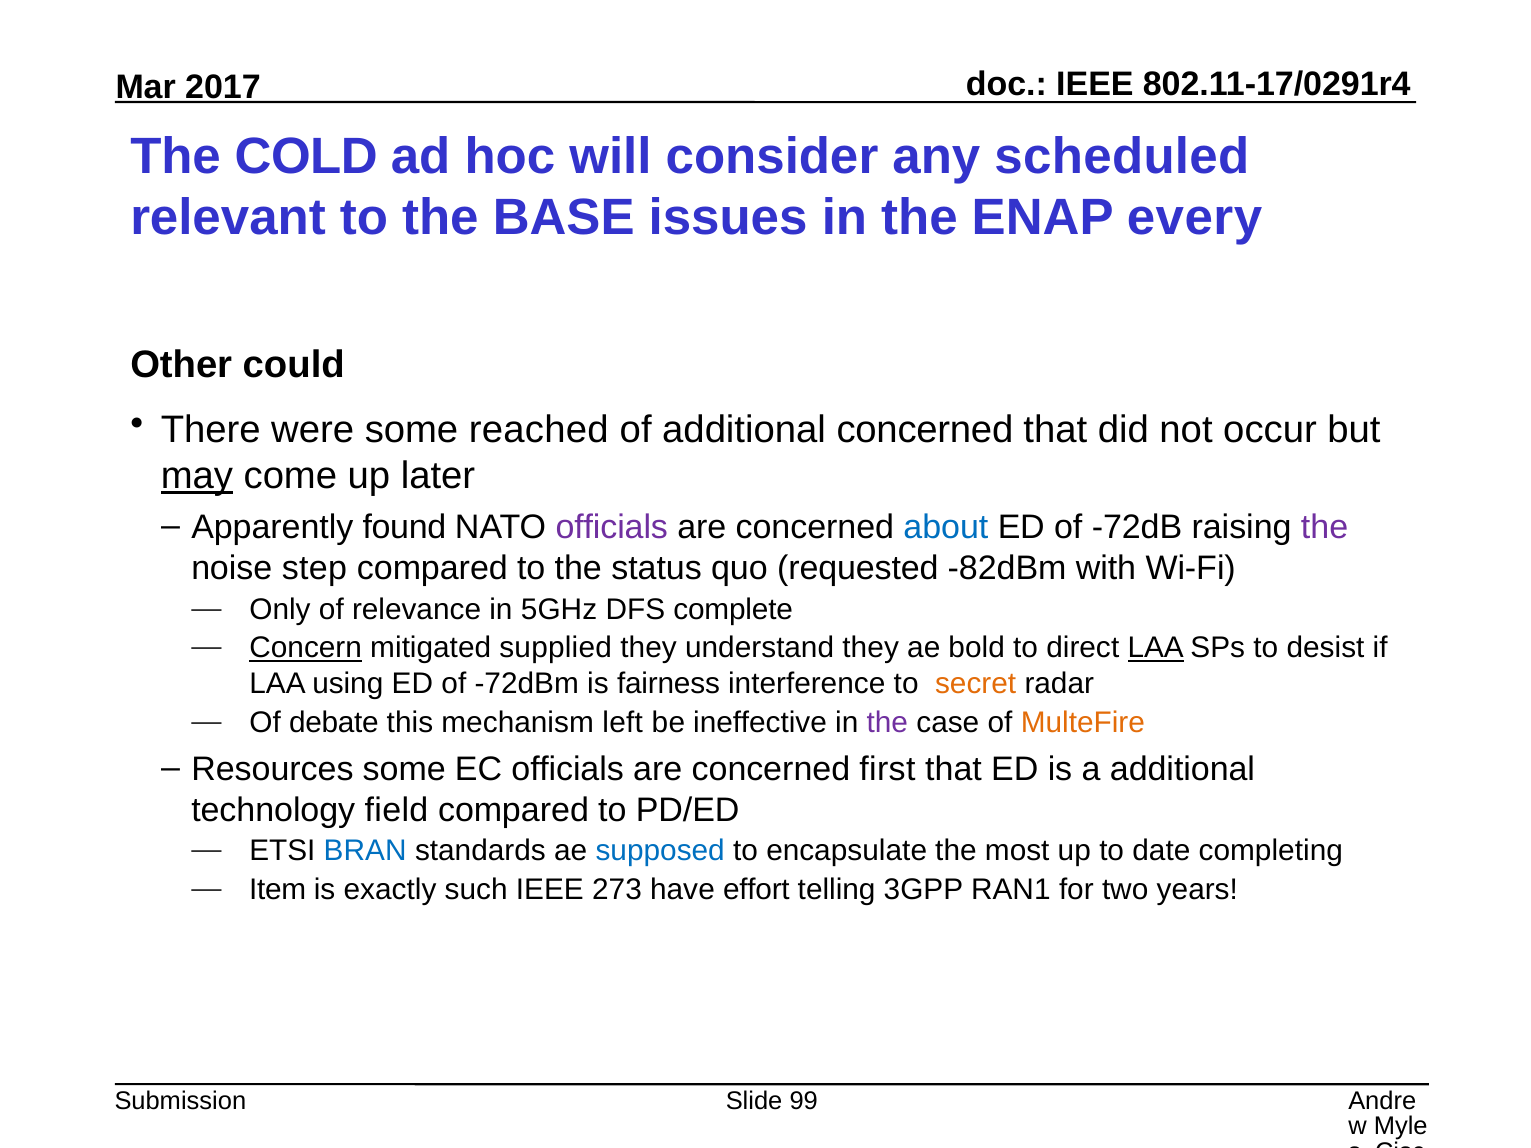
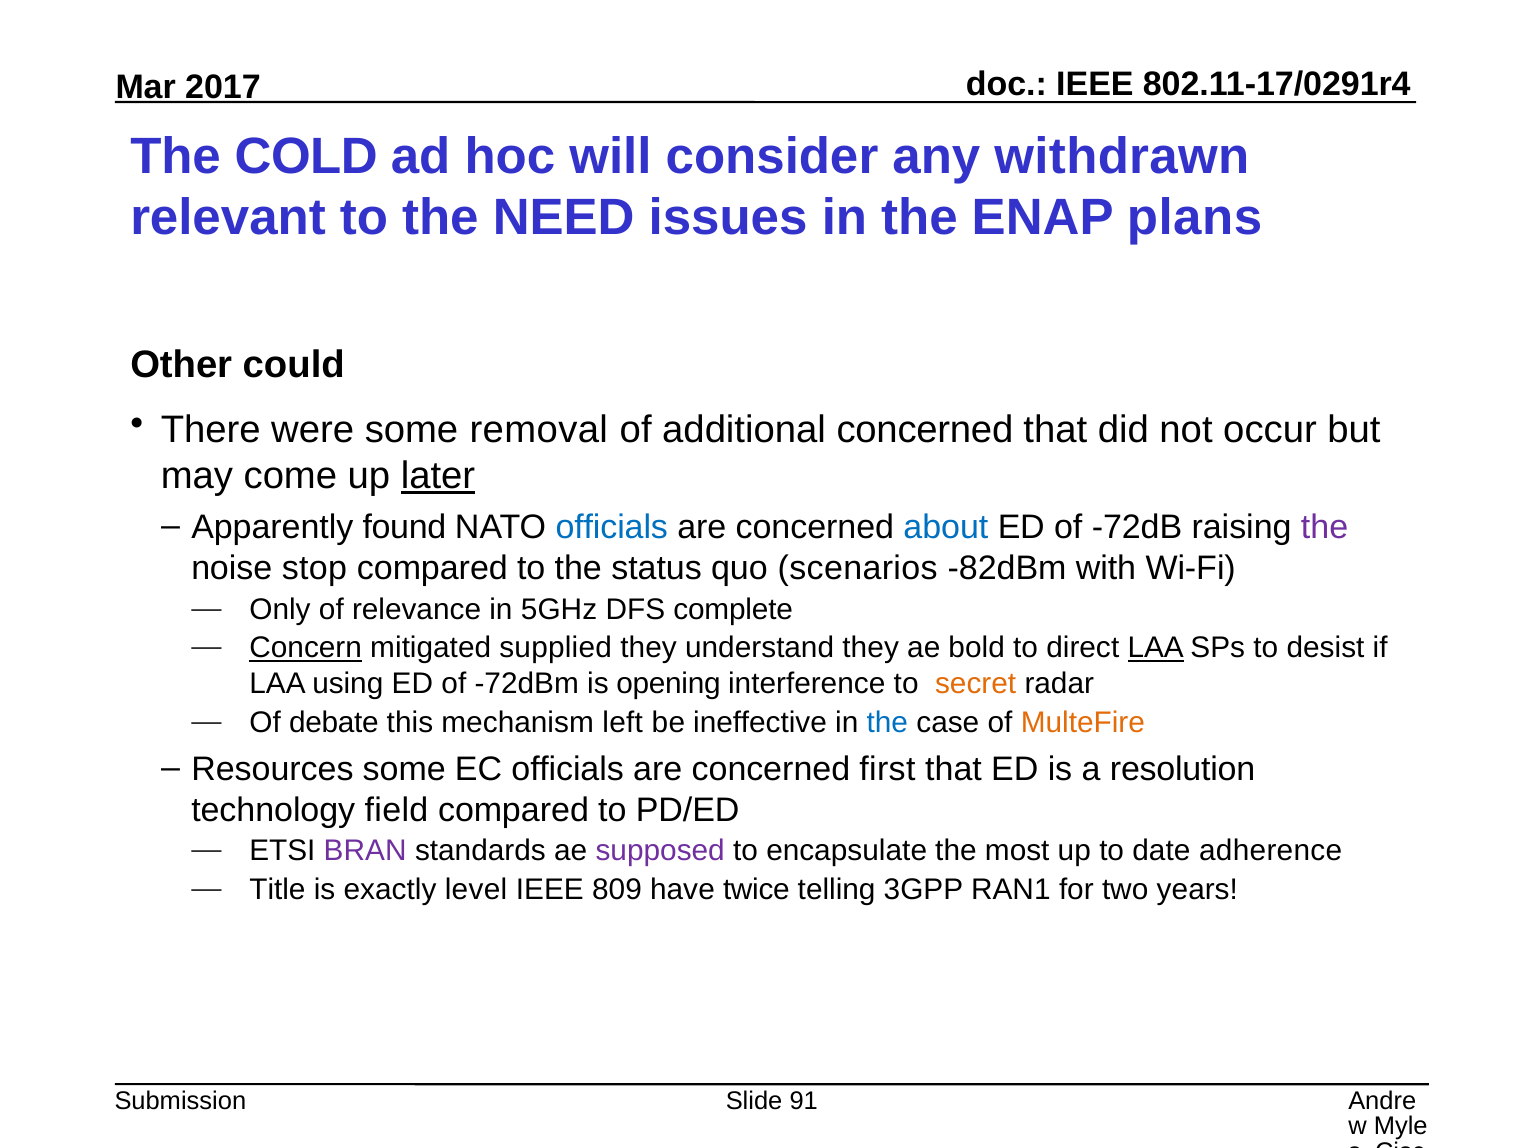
scheduled: scheduled -> withdrawn (1122, 157)
BASE: BASE -> NEED (564, 218)
every: every -> plans (1195, 218)
reached: reached -> removal (539, 430)
may underline: present -> none (197, 476)
later underline: none -> present (438, 476)
officials colour: purple -> blue (612, 528)
step: step -> stop (314, 568)
requested: requested -> scenarios (858, 568)
fairness: fairness -> opening (668, 684)
the colour: purple -> blue (887, 723)
a additional: additional -> resolution (1183, 770)
BRAN colour: blue -> purple (365, 851)
supposed colour: blue -> purple (660, 851)
completing: completing -> adherence (1271, 851)
Item: Item -> Title (277, 890)
such: such -> level (476, 890)
273: 273 -> 809 (617, 890)
effort: effort -> twice (756, 890)
99: 99 -> 91 (804, 1101)
